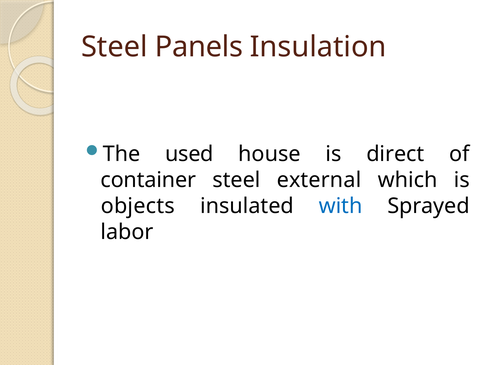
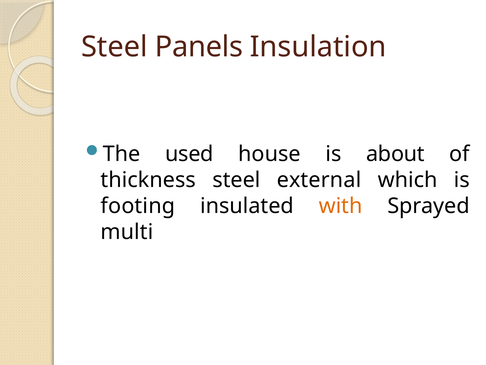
direct: direct -> about (395, 154)
container: container -> thickness (148, 180)
objects: objects -> footing (138, 206)
with colour: blue -> orange (341, 206)
labor: labor -> multi (127, 232)
